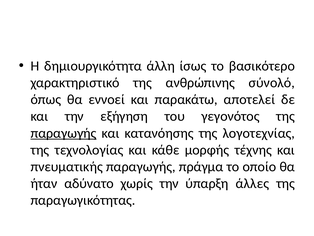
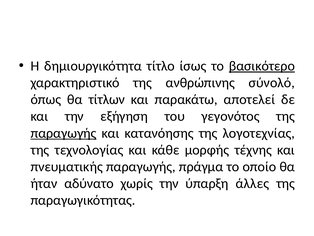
άλλη: άλλη -> τίτλο (161, 66)
βασικότερο underline: none -> present (262, 66)
εννοεί: εννοεί -> τίτλων (107, 99)
